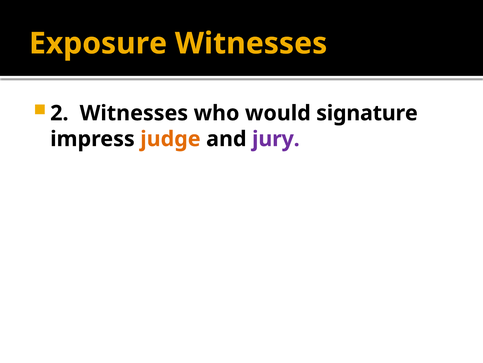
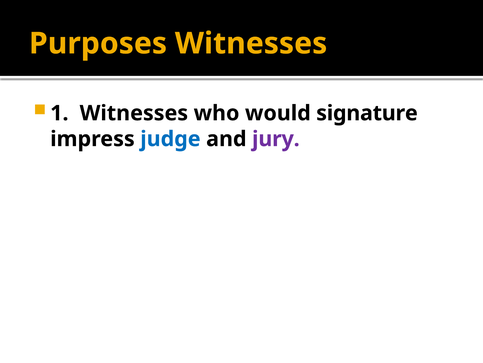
Exposure: Exposure -> Purposes (98, 43)
2: 2 -> 1 (59, 113)
judge colour: orange -> blue (170, 139)
